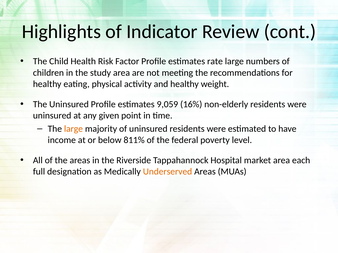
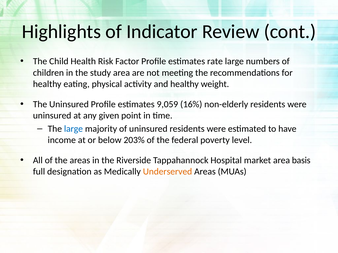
large colour: orange -> blue (73, 129)
811%: 811% -> 203% (134, 140)
each: each -> basis (301, 161)
